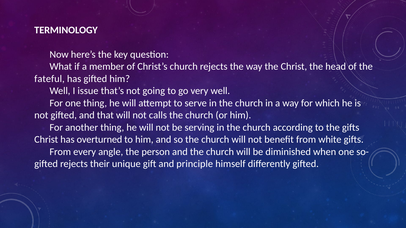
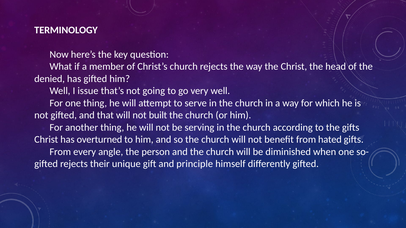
fateful: fateful -> denied (50, 79)
calls: calls -> built (158, 115)
white: white -> hated (330, 140)
